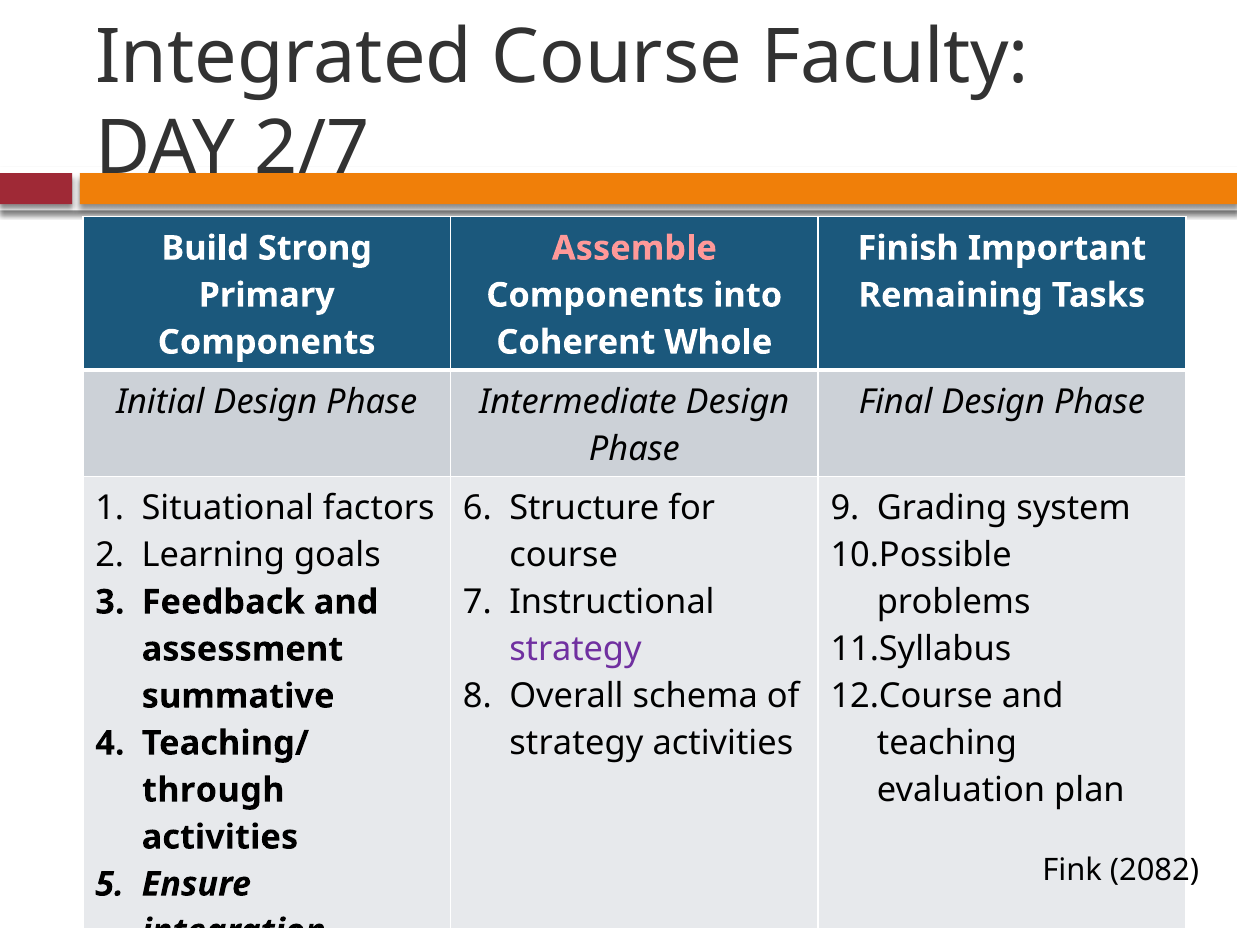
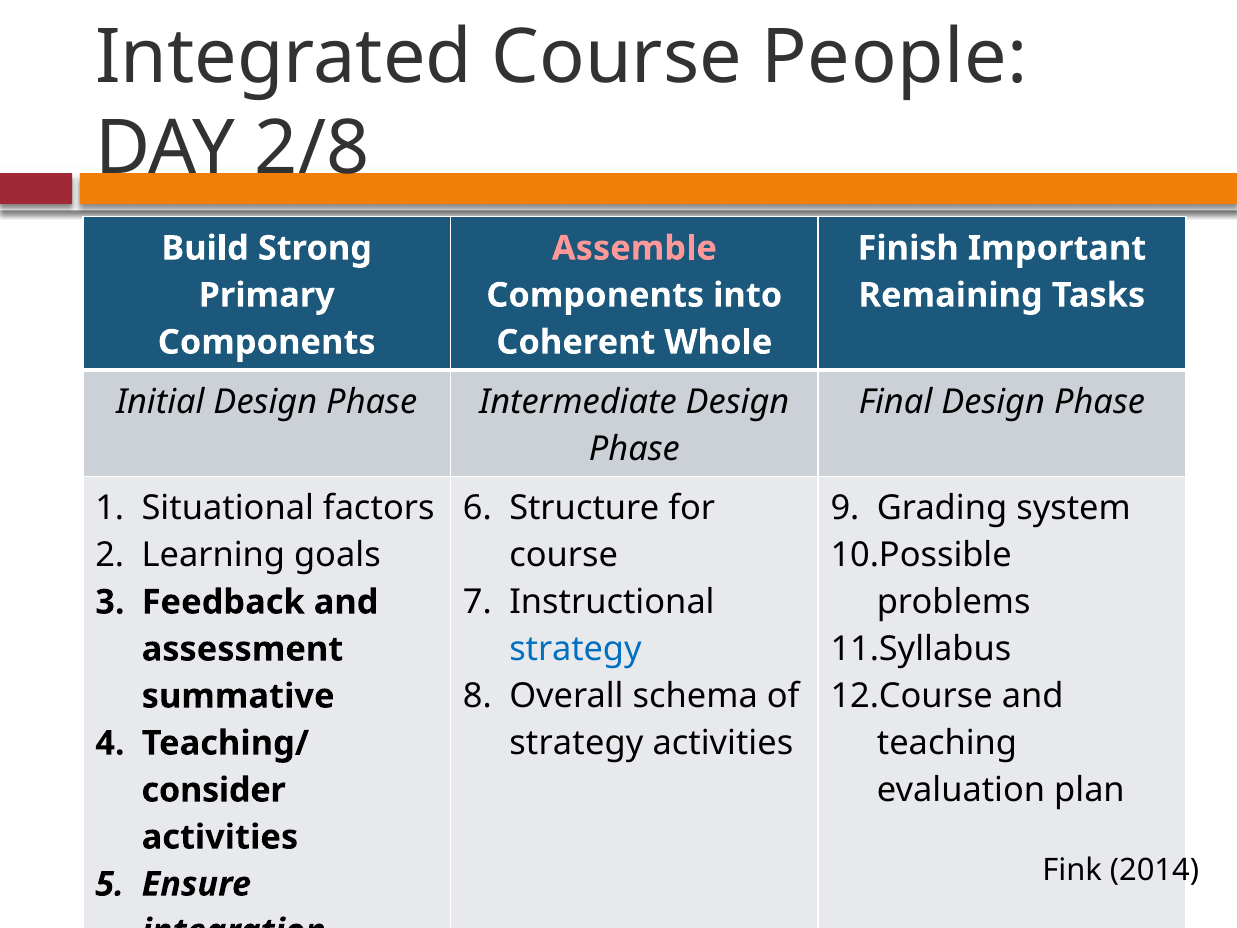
Faculty: Faculty -> People (895, 58)
2/7: 2/7 -> 2/8 (312, 149)
strategy colour: purple -> blue (575, 649)
through: through -> consider (214, 790)
2082: 2082 -> 2014 (1154, 871)
